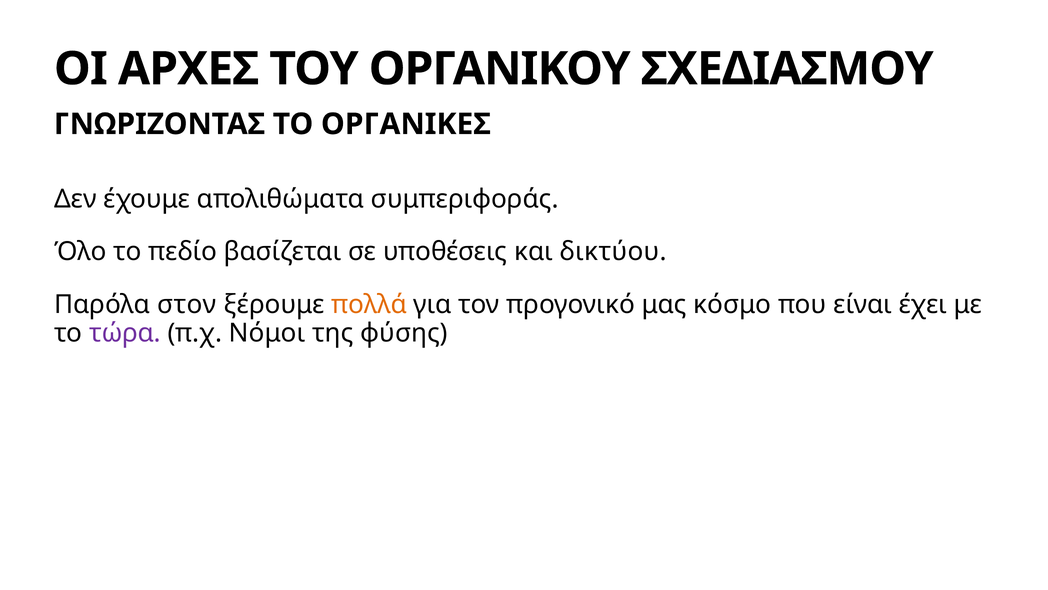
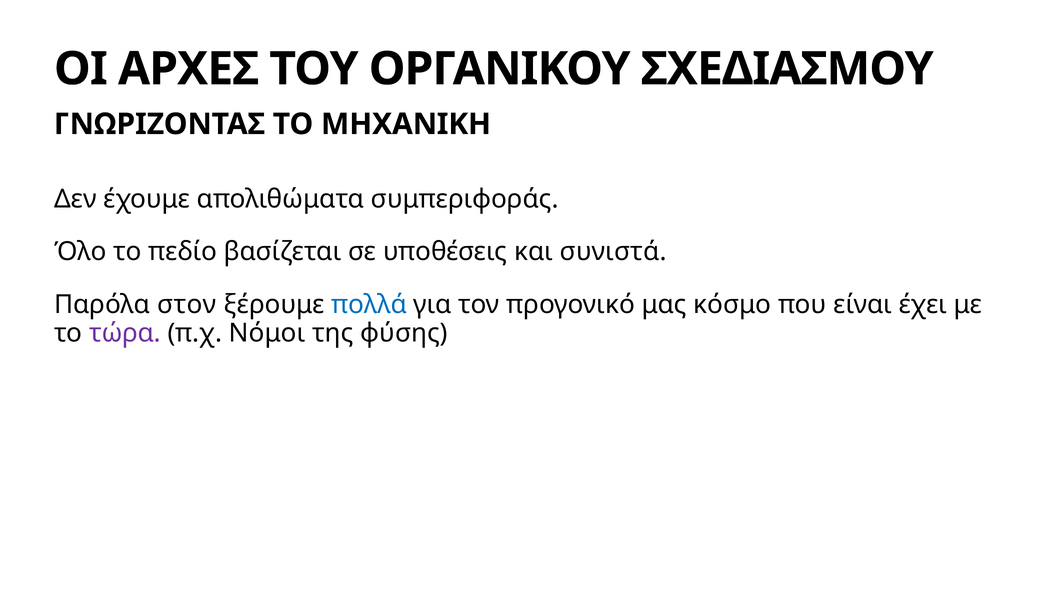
ΟΡΓΑΝΙΚΕΣ: ΟΡΓΑΝΙΚΕΣ -> ΜΗΧΑΝΙΚΗ (406, 124)
δικτύου: δικτύου -> συνιστά (613, 252)
πολλά colour: orange -> blue (369, 305)
